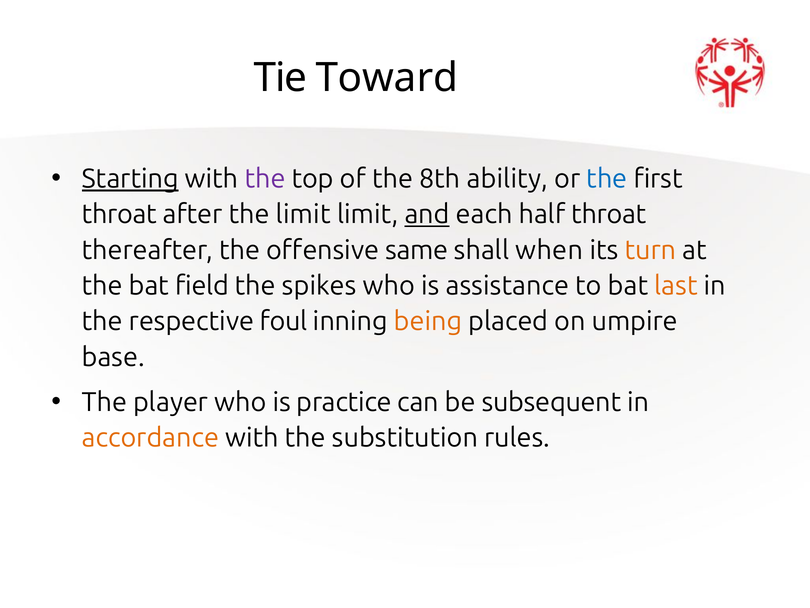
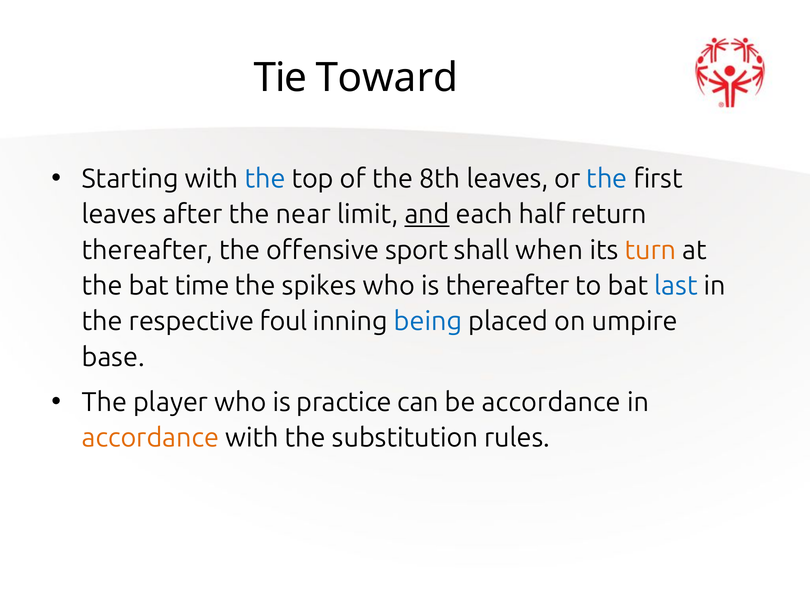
Starting underline: present -> none (130, 179)
the colour: purple -> blue (265, 179)
8th ability: ability -> leaves (507, 179)
throat: throat -> leaves (119, 214)
the limit: limit -> near (303, 214)
half throat: throat -> return (609, 214)
same: same -> sport (417, 250)
field: field -> time (202, 286)
is assistance: assistance -> thereafter (508, 286)
last colour: orange -> blue (676, 286)
being colour: orange -> blue (428, 321)
be subsequent: subsequent -> accordance (551, 402)
